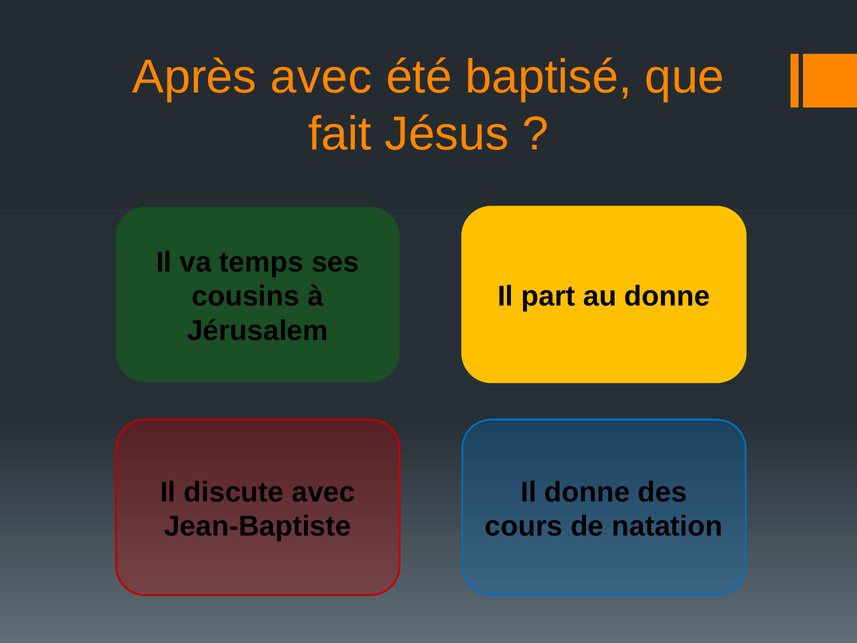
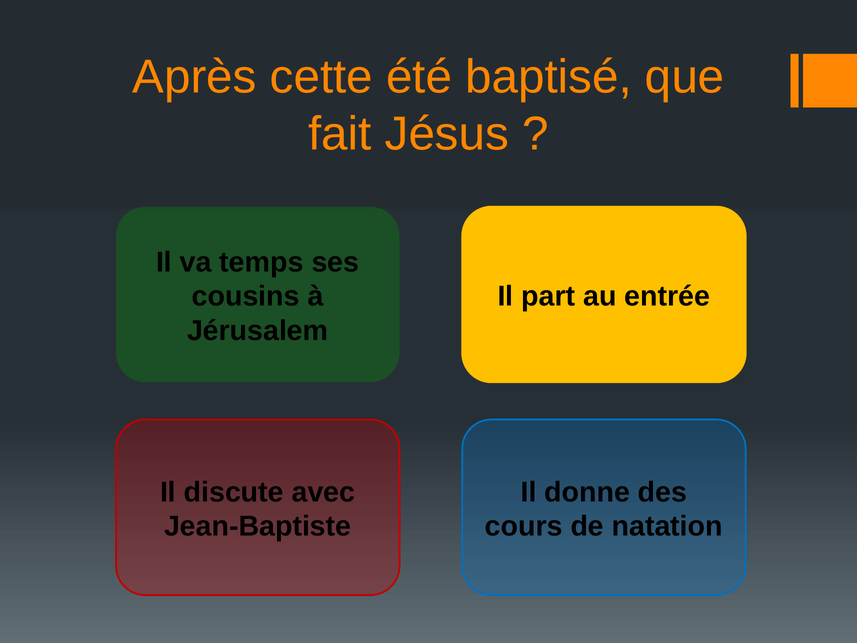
Après avec: avec -> cette (321, 77)
au donne: donne -> entrée (667, 296)
